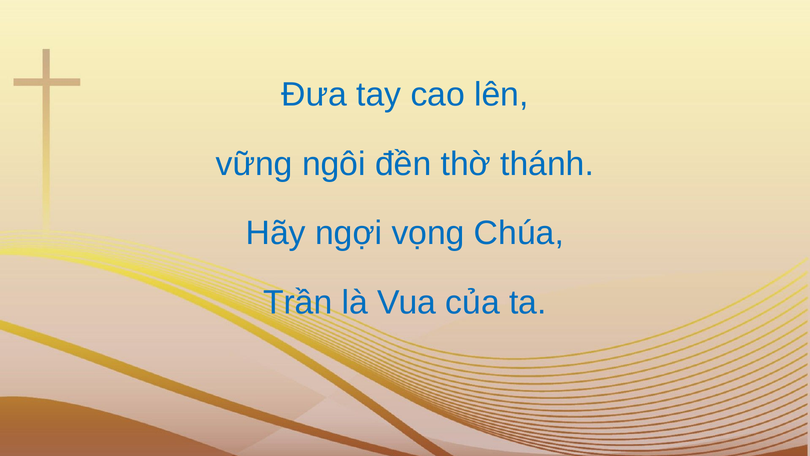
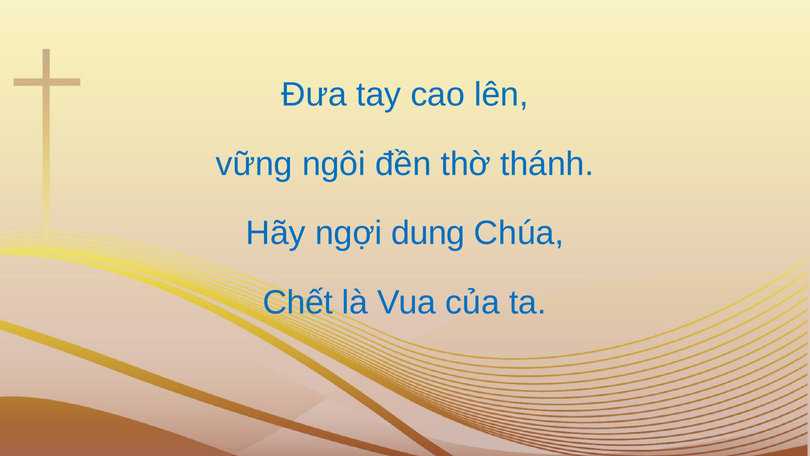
vọng: vọng -> dung (428, 233)
Trần: Trần -> Chết (298, 302)
